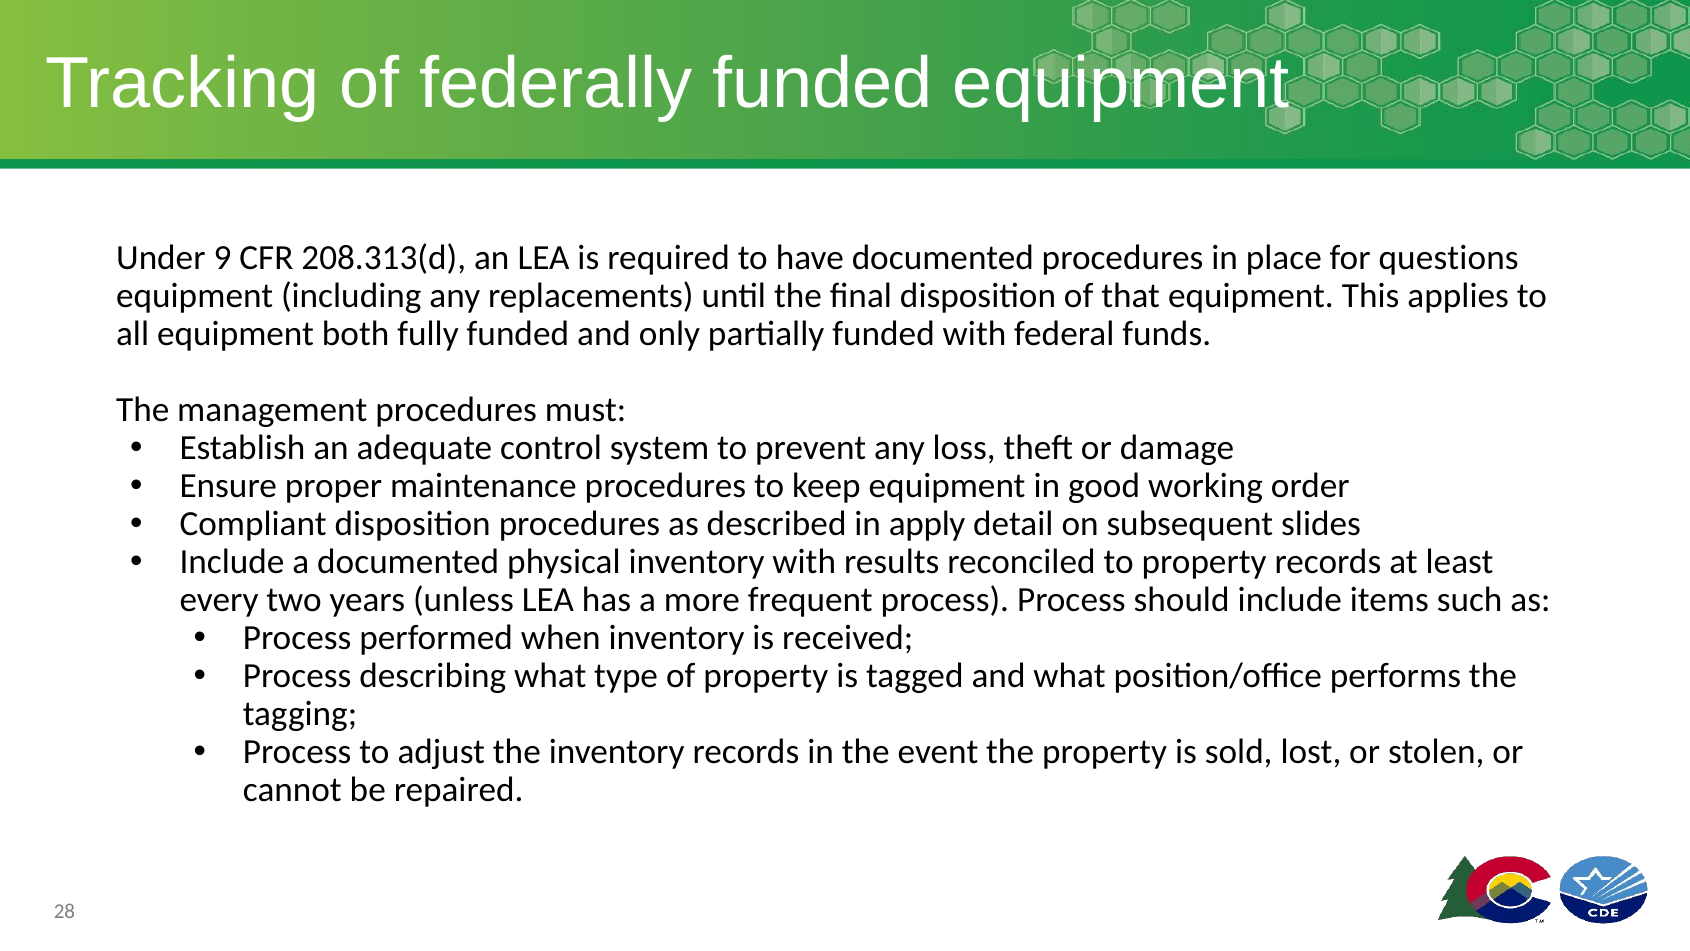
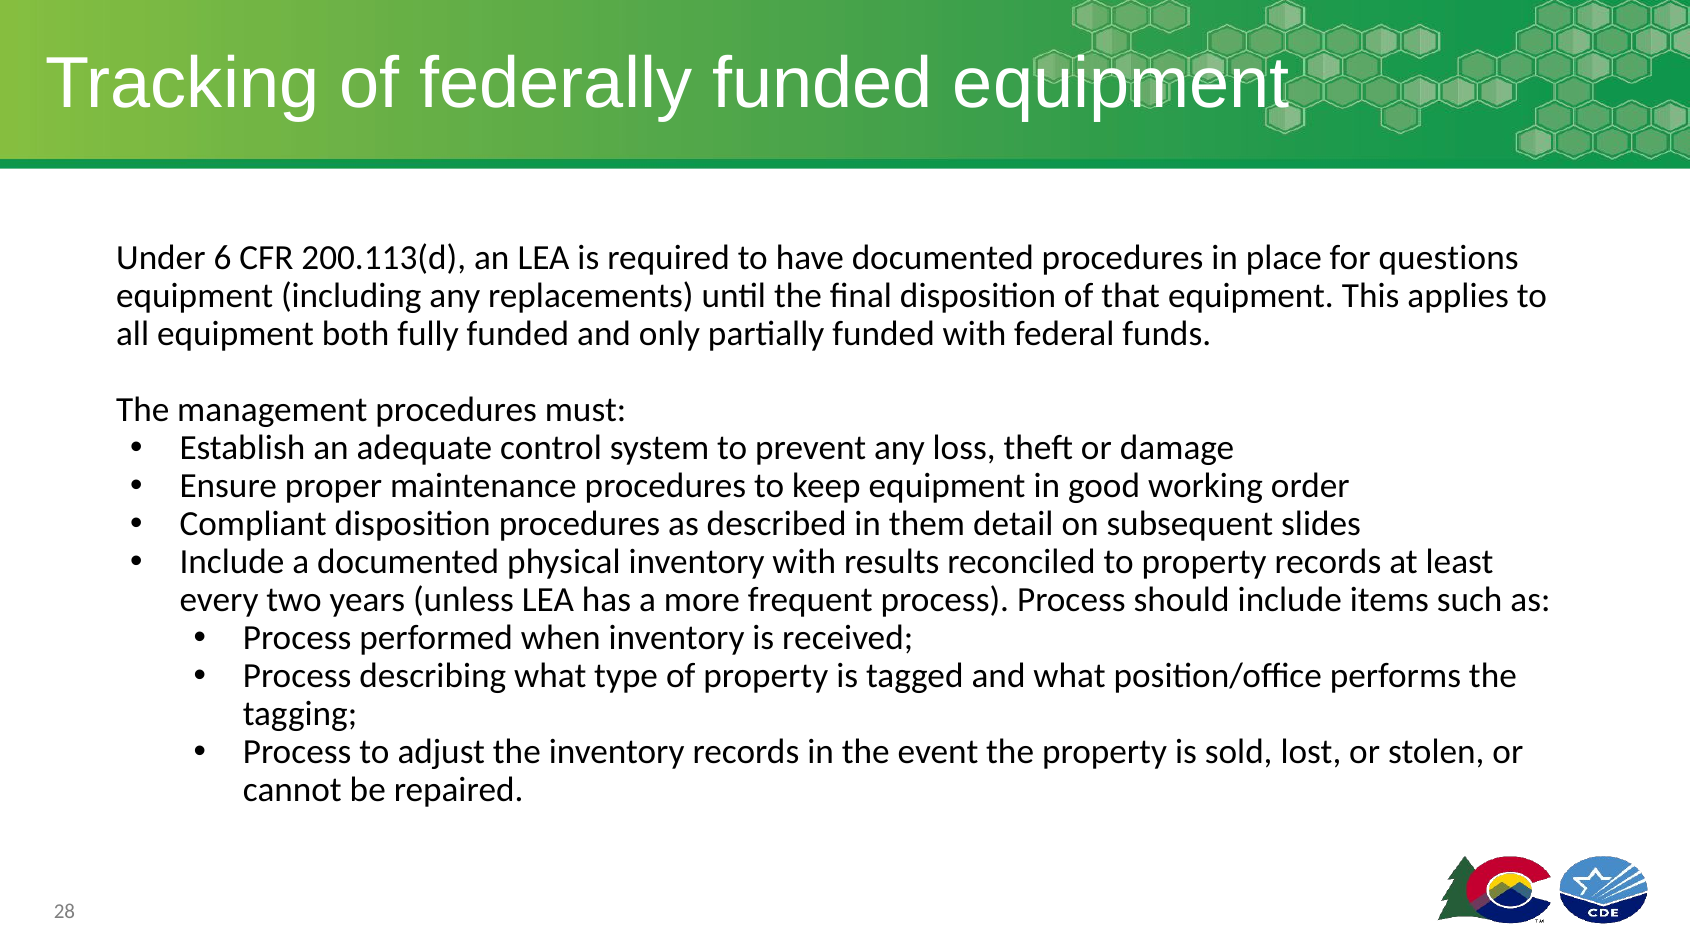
9: 9 -> 6 (222, 258)
208.313(d: 208.313(d -> 200.113(d (384, 258)
apply: apply -> them (927, 524)
